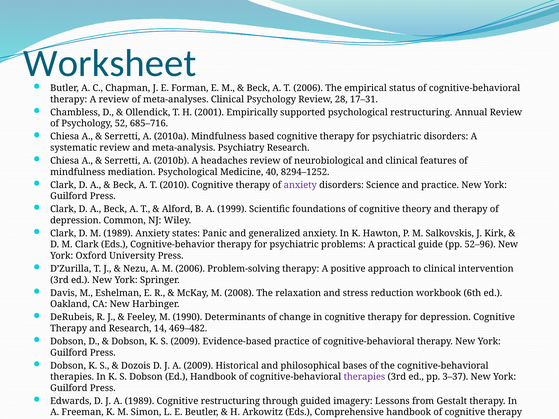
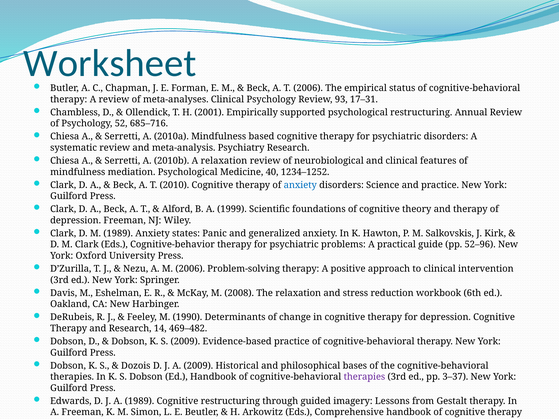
28: 28 -> 93 (341, 99)
A headaches: headaches -> relaxation (224, 161)
8294–1252: 8294–1252 -> 1234–1252 (305, 172)
anxiety colour: purple -> blue (300, 185)
depression Common: Common -> Freeman (125, 221)
